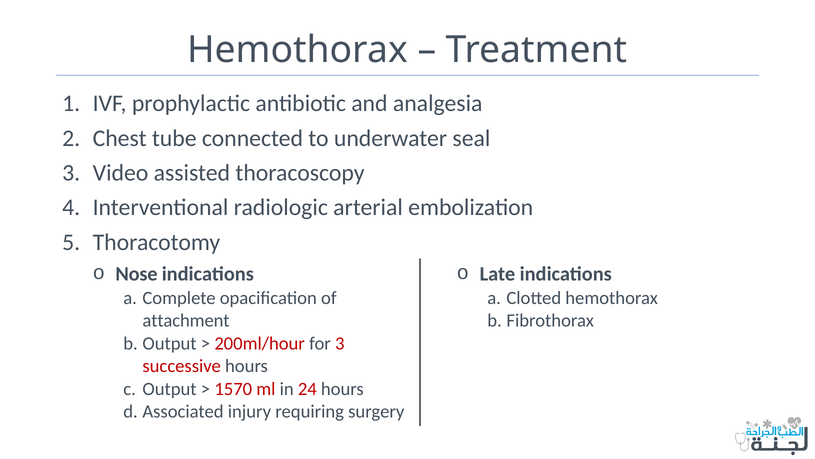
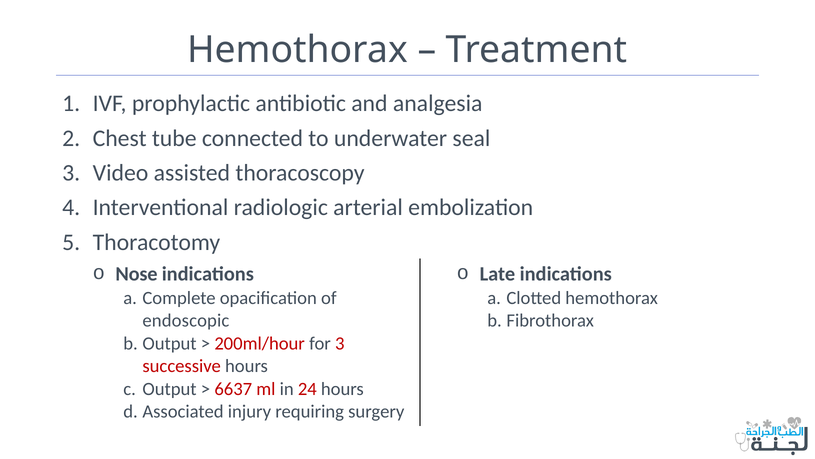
attachment: attachment -> endoscopic (186, 320)
1570: 1570 -> 6637 (233, 388)
